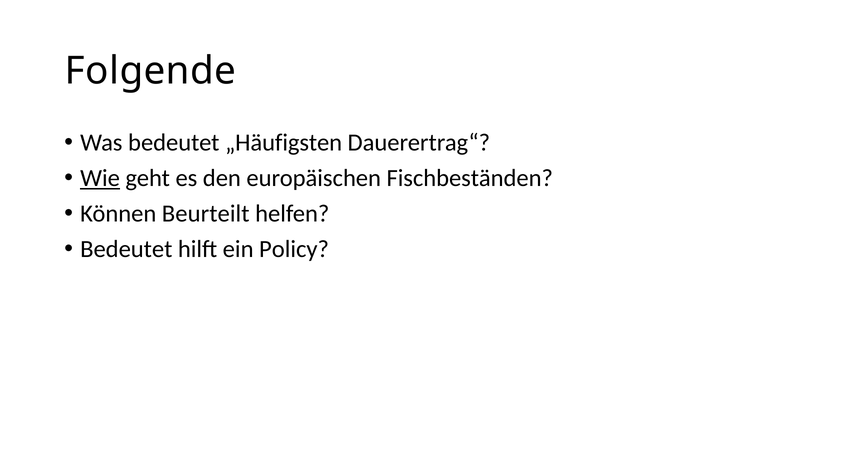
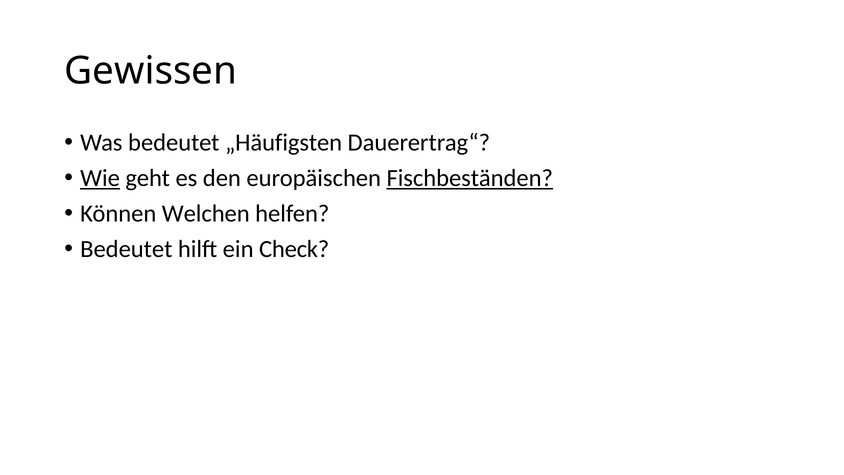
Folgende: Folgende -> Gewissen (151, 71)
Fischbeständen underline: none -> present (470, 178)
Beurteilt: Beurteilt -> Welchen (206, 213)
Policy: Policy -> Check (294, 249)
